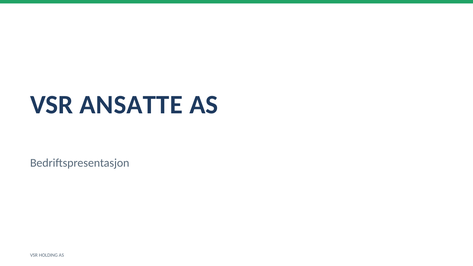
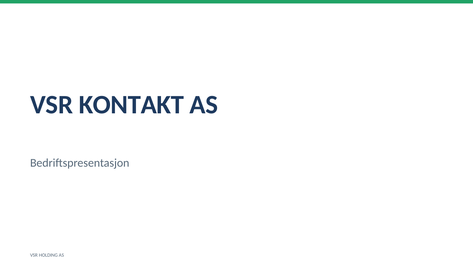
ANSATTE: ANSATTE -> KONTAKT (131, 105)
